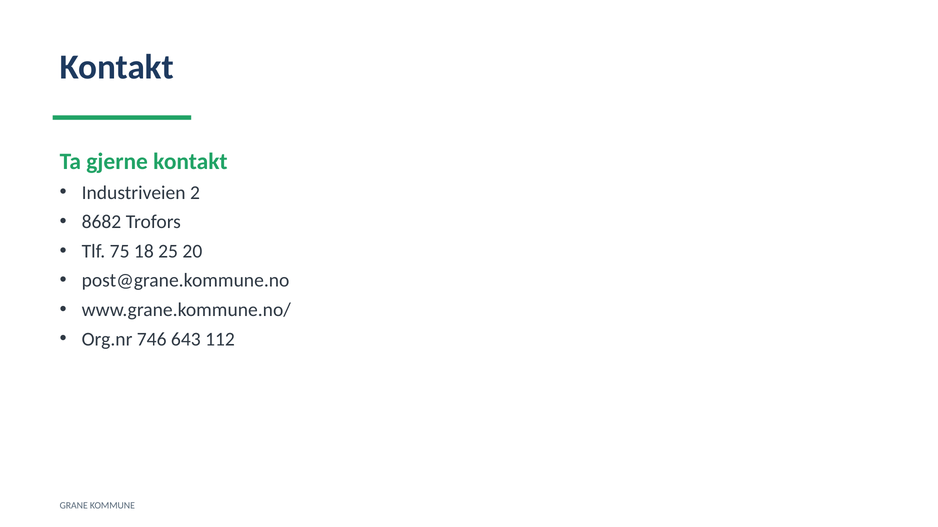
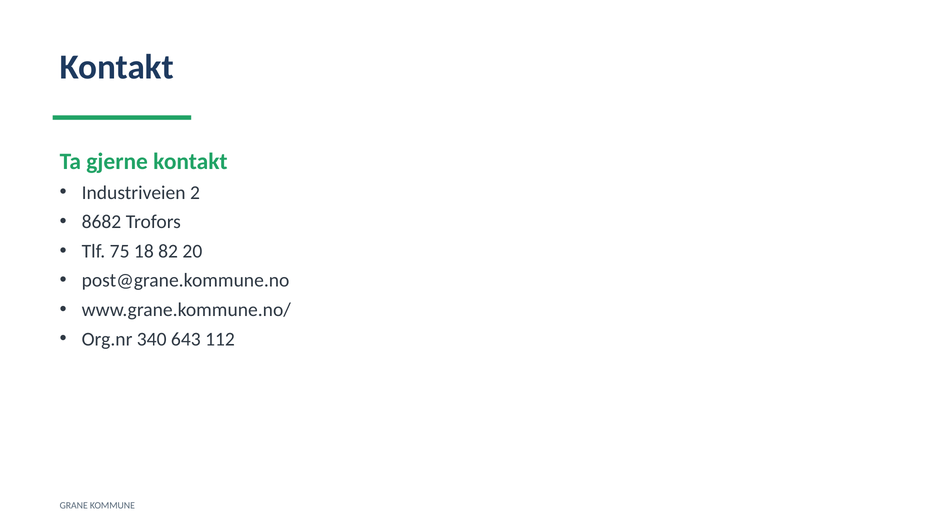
25: 25 -> 82 (168, 252)
746: 746 -> 340 (152, 340)
